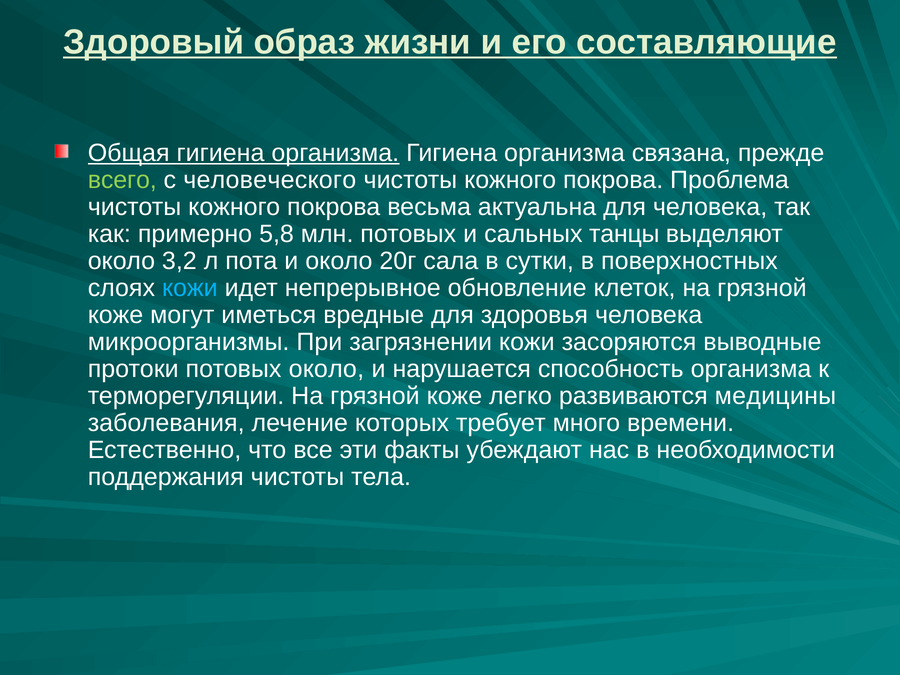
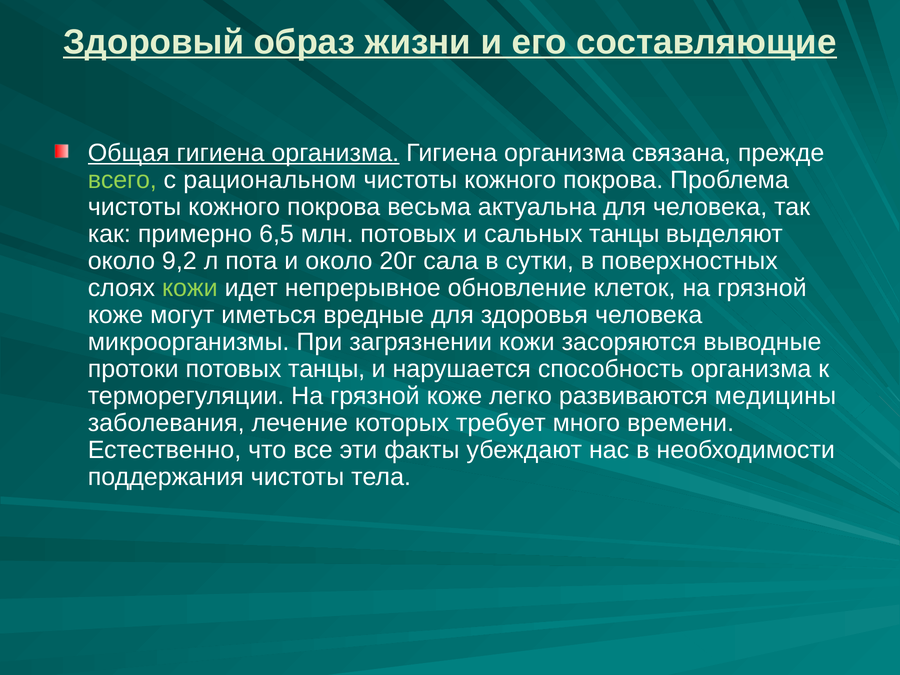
человеческого: человеческого -> рациональном (270, 180)
5,8: 5,8 -> 6,5 (277, 234)
3,2: 3,2 -> 9,2 (179, 261)
кожи colour: light blue -> light green (190, 288)
потовых около: около -> танцы (327, 369)
